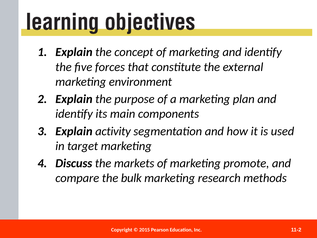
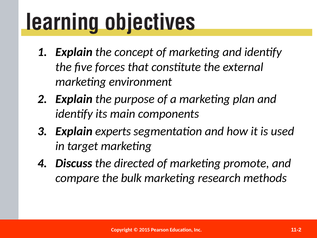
activity: activity -> experts (113, 131)
markets: markets -> directed (134, 163)
